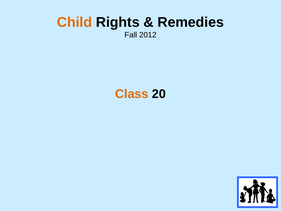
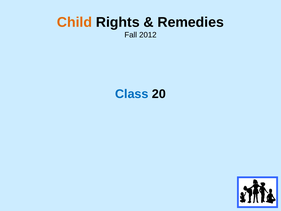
Class colour: orange -> blue (132, 94)
